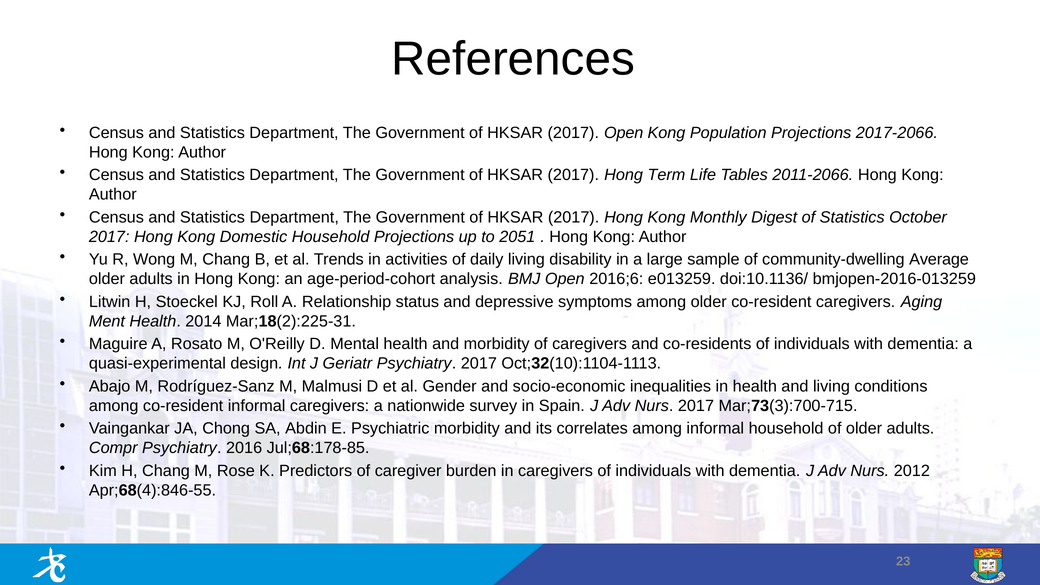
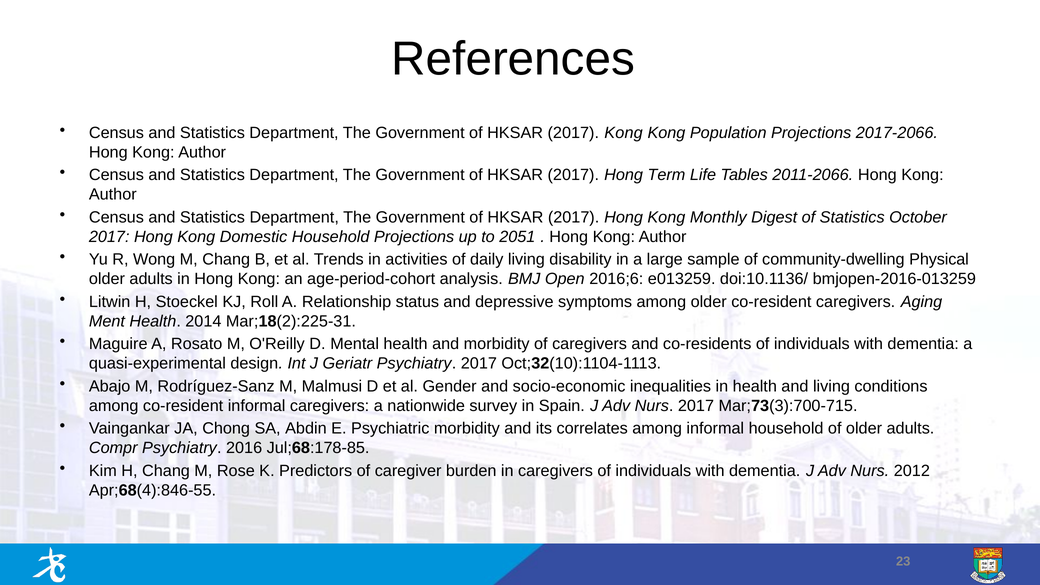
2017 Open: Open -> Kong (624, 133)
Average: Average -> Physical (939, 260)
